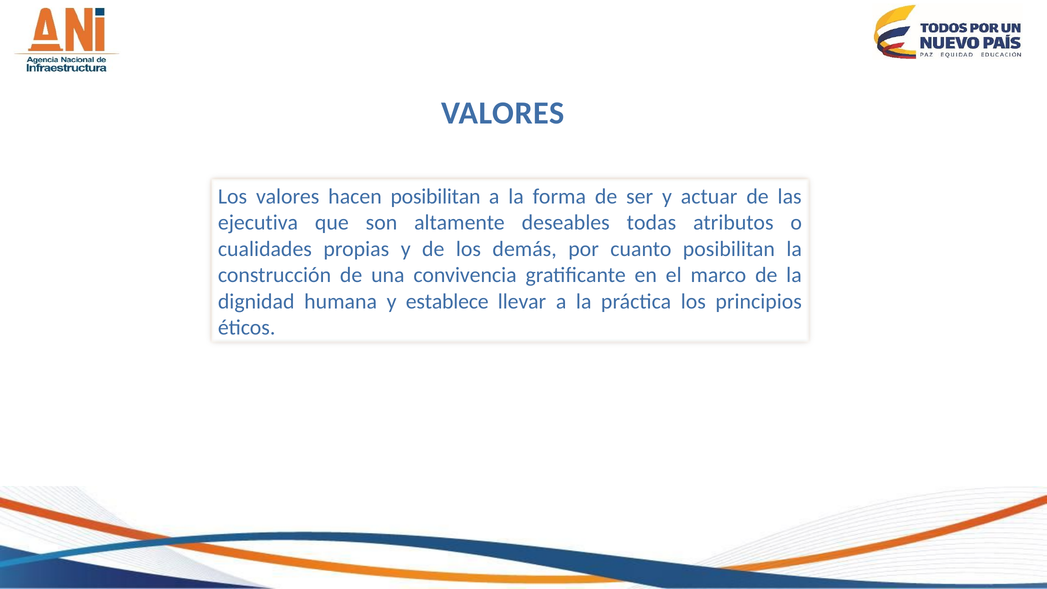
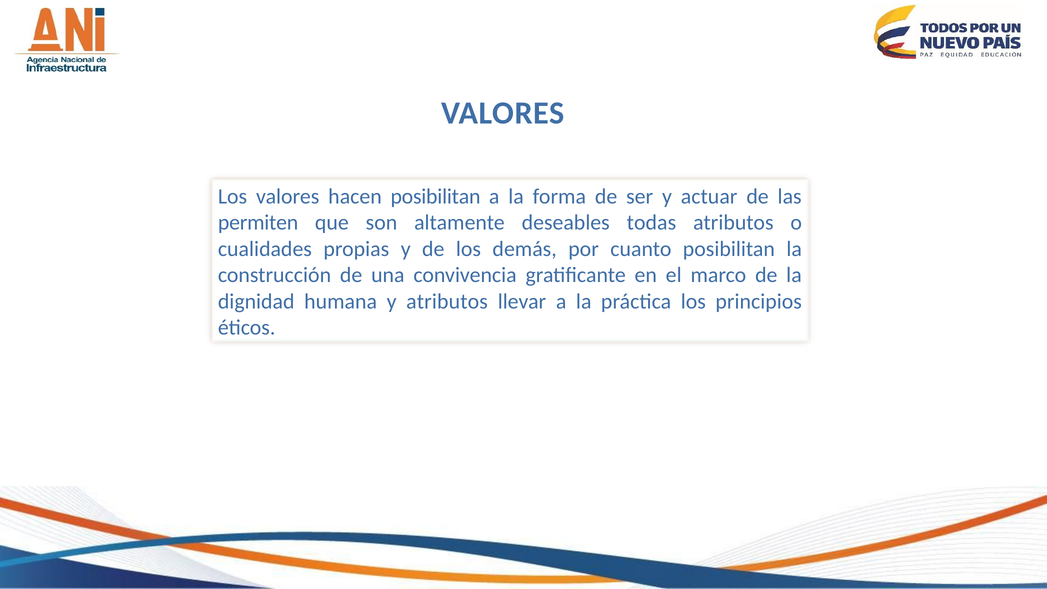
ejecutiva: ejecutiva -> permiten (258, 223)
y establece: establece -> atributos (447, 301)
